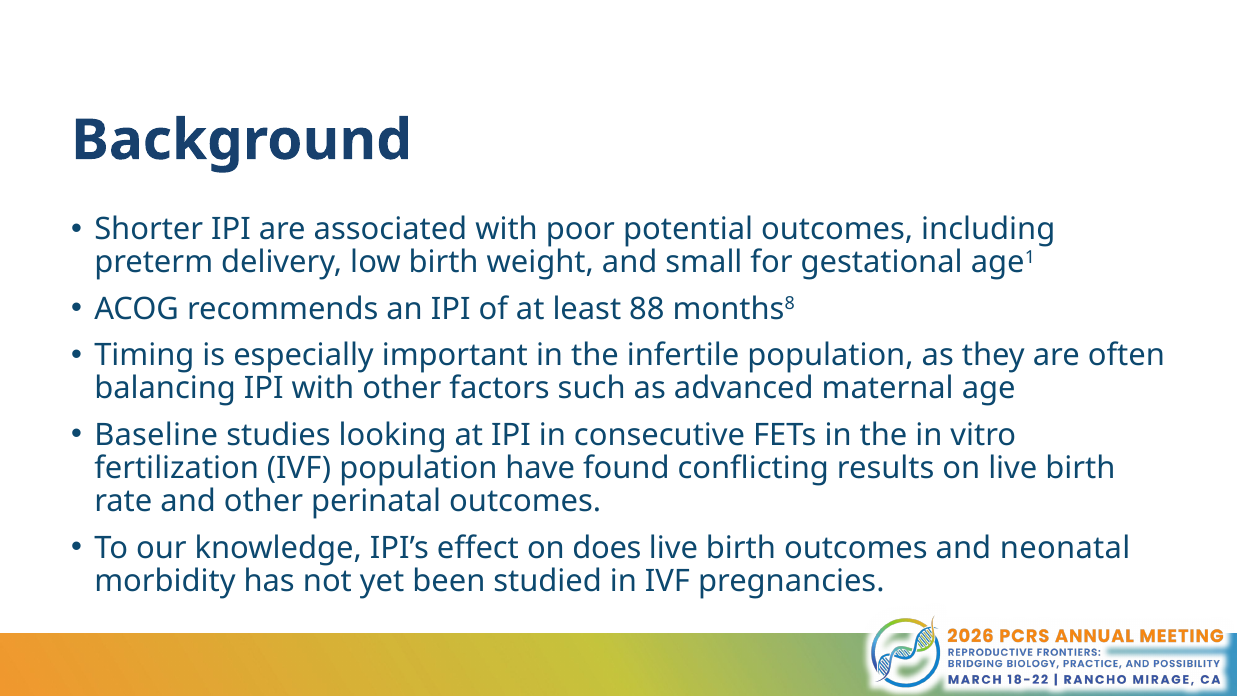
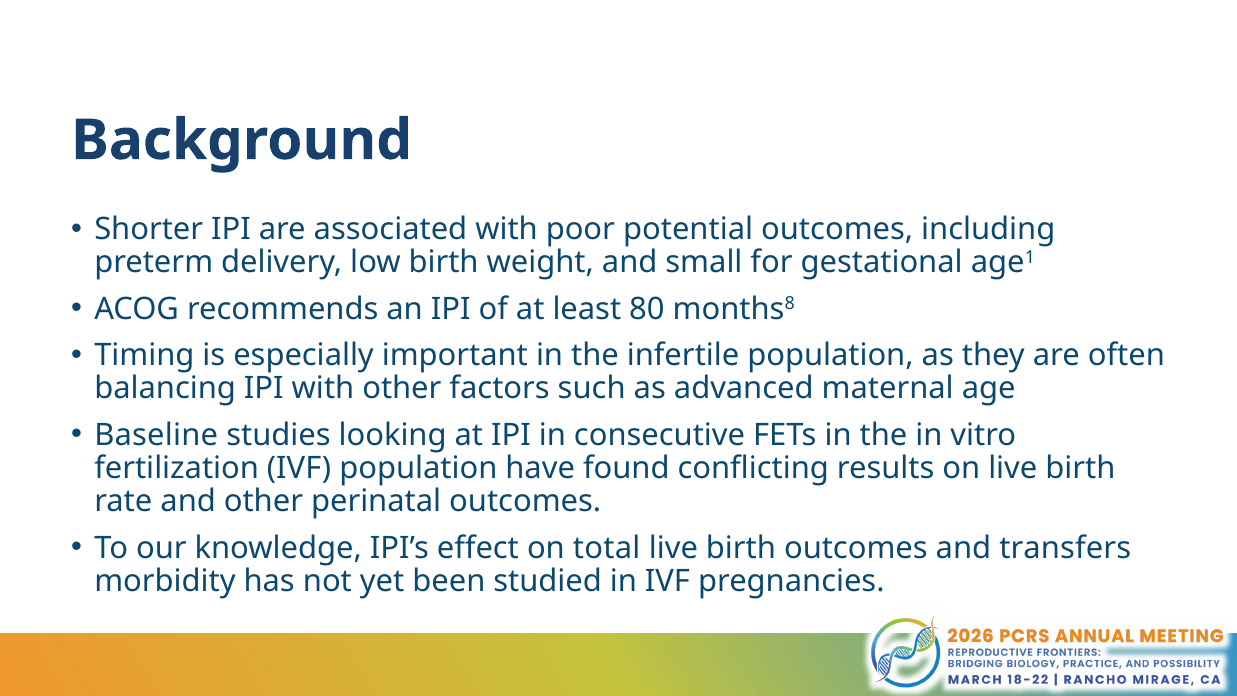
88: 88 -> 80 (647, 309)
does: does -> total (607, 548)
neonatal: neonatal -> transfers (1065, 548)
